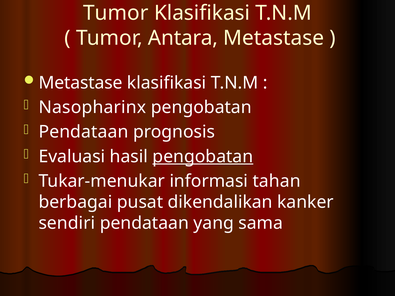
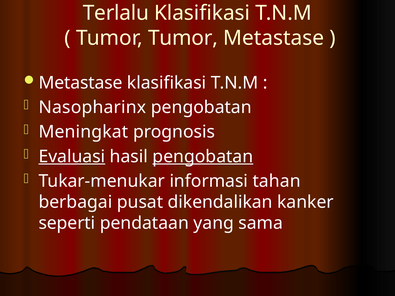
Tumor: Tumor -> Terlalu (116, 13)
Tumor Antara: Antara -> Tumor (183, 38)
Pendataan: Pendataan -> Meningkat (83, 132)
Evaluasi underline: none -> present (72, 157)
sendiri: sendiri -> seperti (67, 223)
